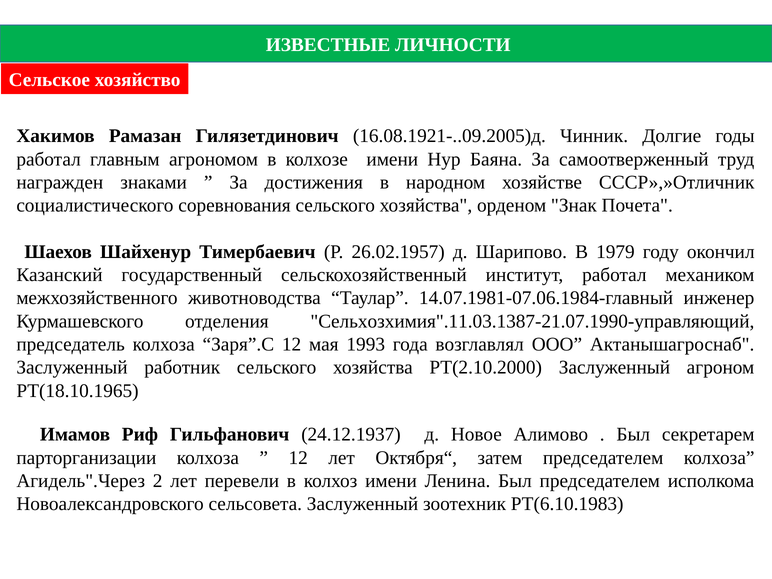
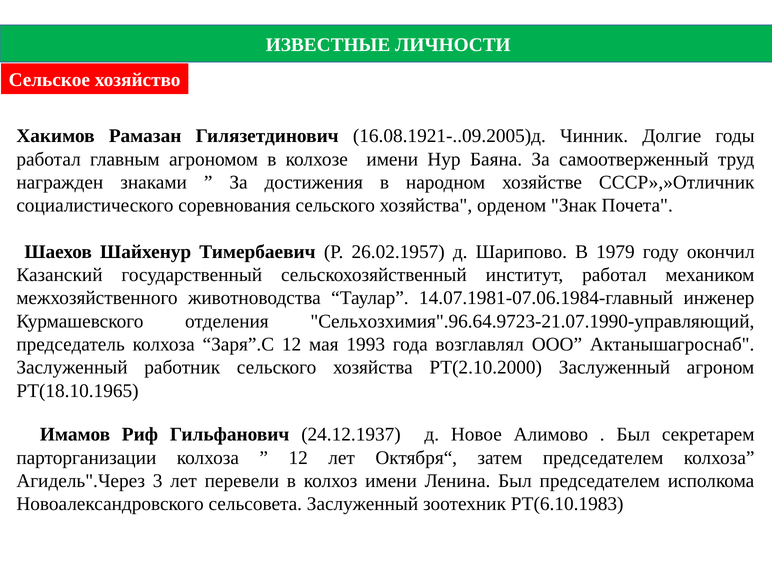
Сельхозхимия".11.03.1387-21.07.1990-управляющий: Сельхозхимия".11.03.1387-21.07.1990-управляющий -> Сельхозхимия".96.64.9723-21.07.1990-управляющий (532, 321)
2: 2 -> 3 (158, 481)
